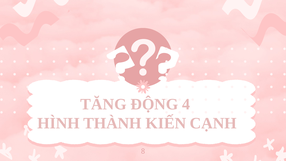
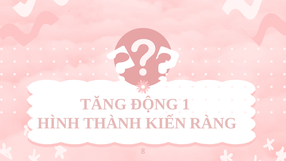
4: 4 -> 1 (186, 104)
CẠNH: CẠNH -> RÀNG (213, 123)
